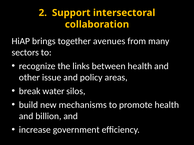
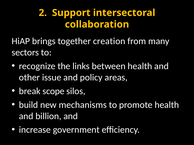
avenues: avenues -> creation (109, 41)
water: water -> scope (54, 91)
